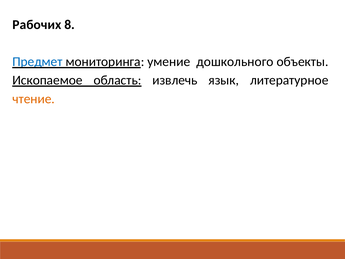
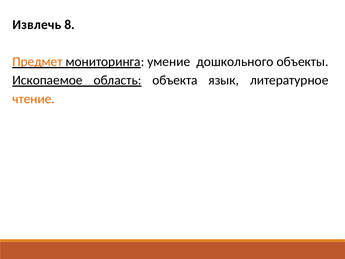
Рабочих: Рабочих -> Извлечь (37, 25)
Предмет colour: blue -> orange (37, 62)
извлечь: извлечь -> объекта (175, 80)
